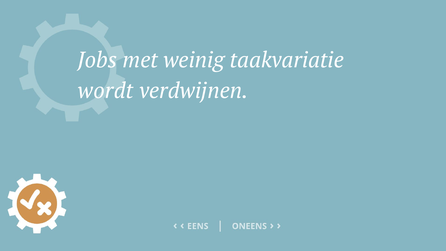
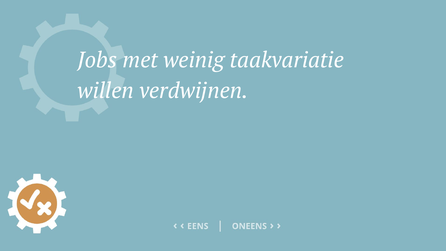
wordt: wordt -> willen (106, 91)
